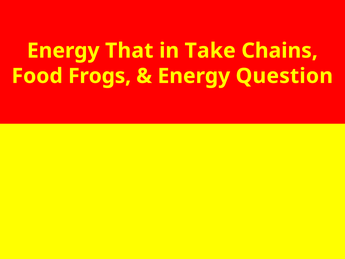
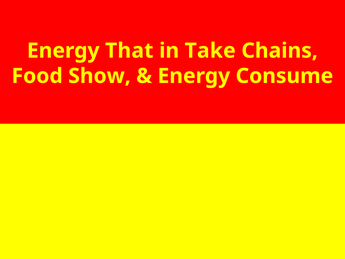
Frogs: Frogs -> Show (99, 76)
Question: Question -> Consume (284, 76)
